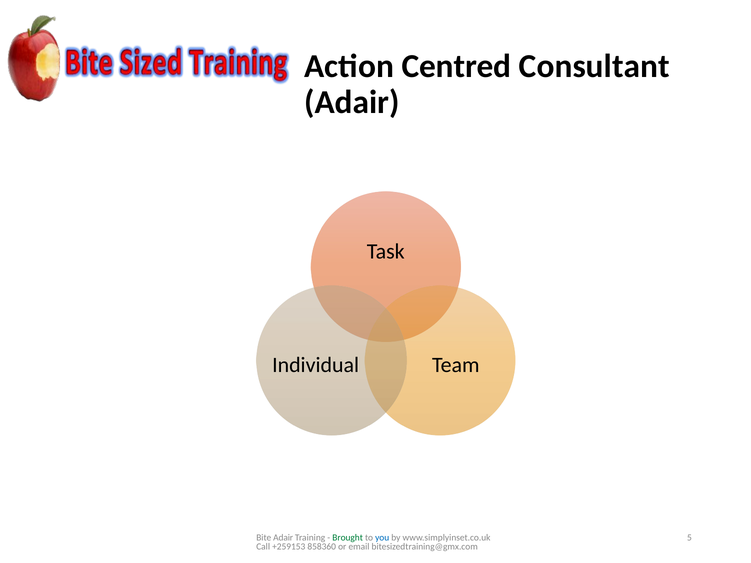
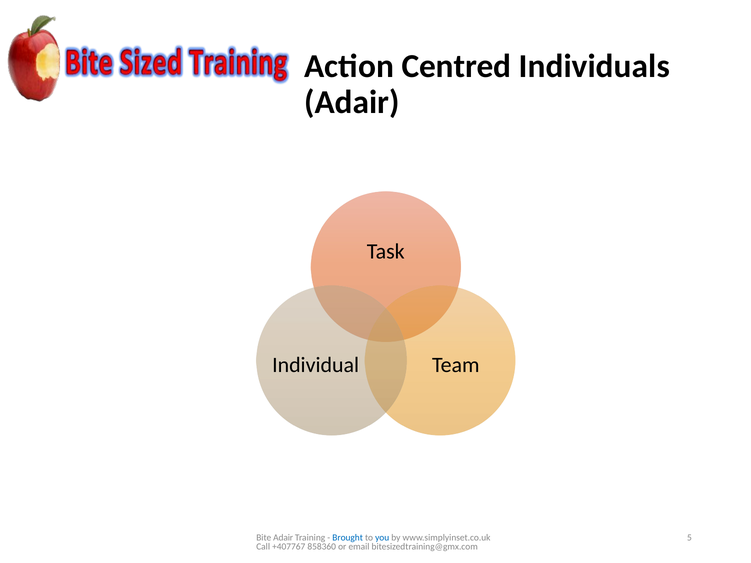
Consultant: Consultant -> Individuals (594, 66)
Brought colour: green -> blue (348, 538)
+259153: +259153 -> +407767 (289, 547)
